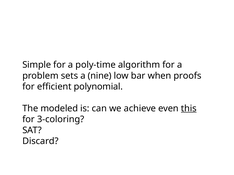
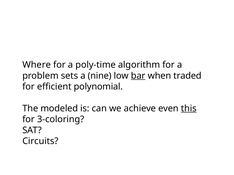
Simple: Simple -> Where (37, 65)
bar underline: none -> present (138, 76)
proofs: proofs -> traded (188, 76)
Discard: Discard -> Circuits (40, 141)
